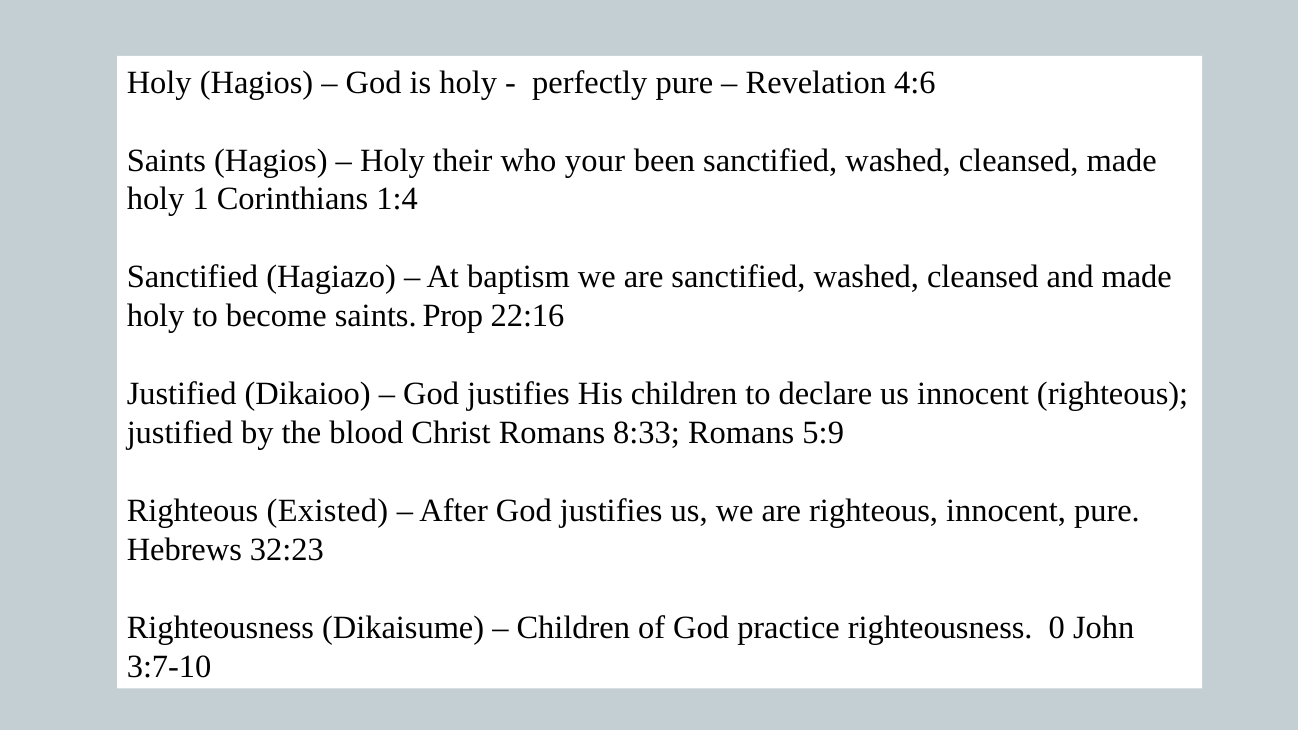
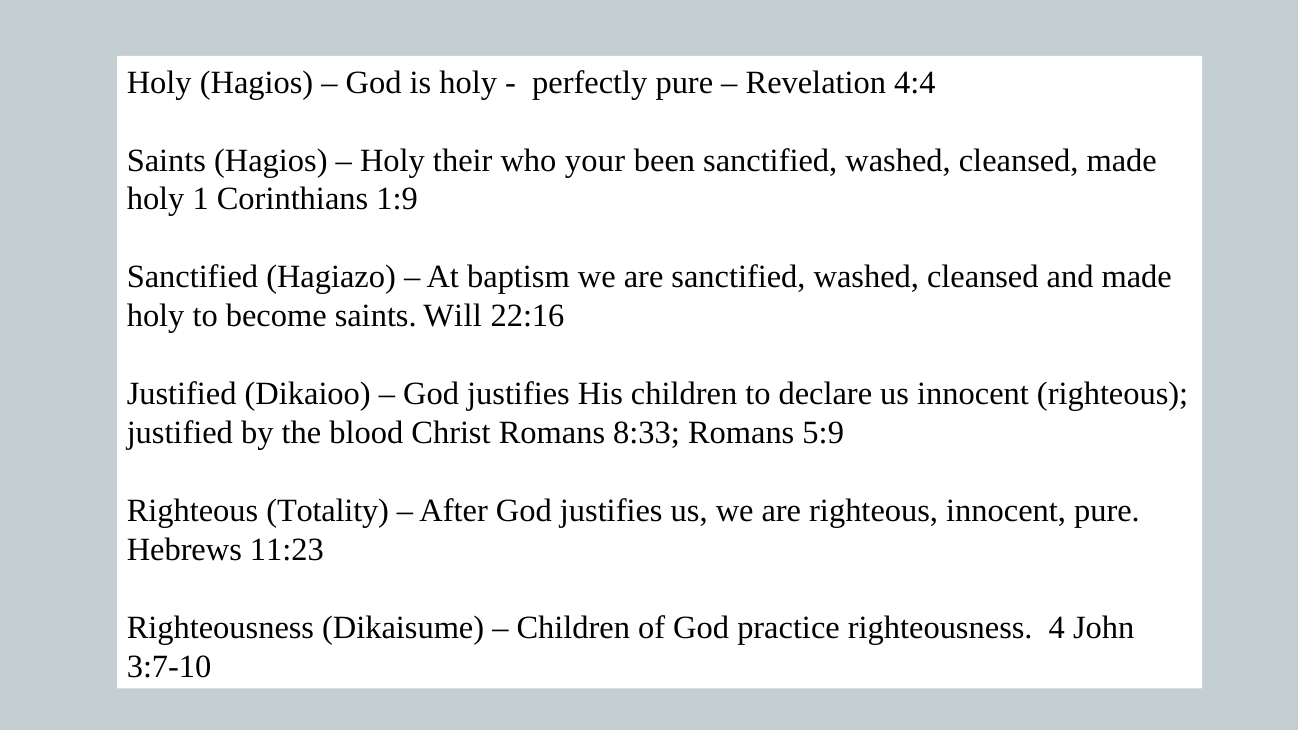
4:6: 4:6 -> 4:4 (915, 82)
1:4: 1:4 -> 1:9 (397, 199)
Prop: Prop -> Will (453, 316)
Existed: Existed -> Totality (328, 511)
32:23: 32:23 -> 11:23 (287, 550)
0: 0 -> 4 (1057, 628)
